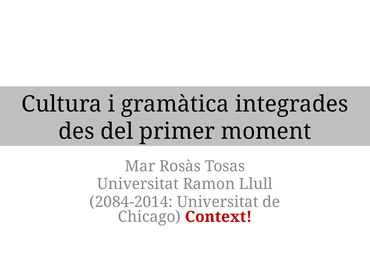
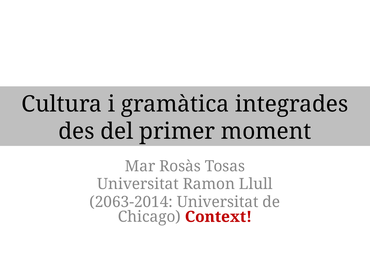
2084-2014: 2084-2014 -> 2063-2014 (131, 202)
